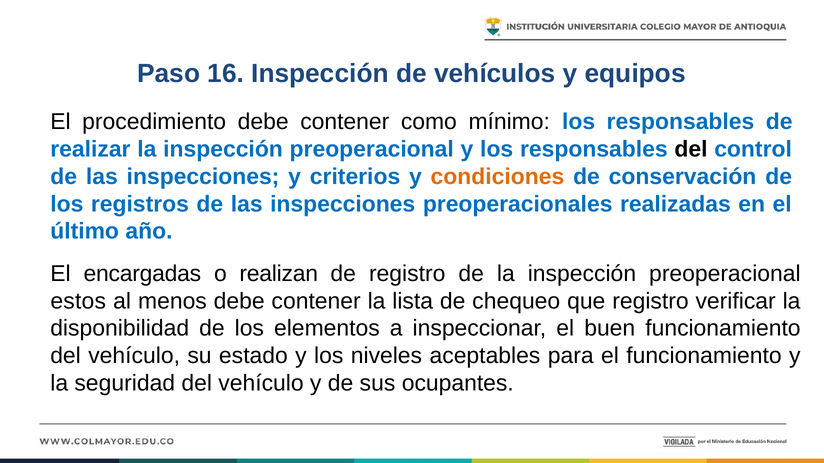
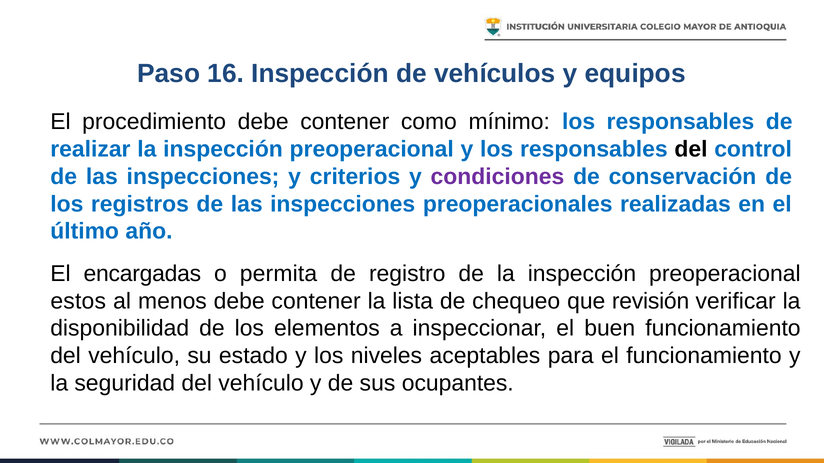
condiciones colour: orange -> purple (497, 177)
realizan: realizan -> permita (279, 274)
que registro: registro -> revisión (651, 301)
